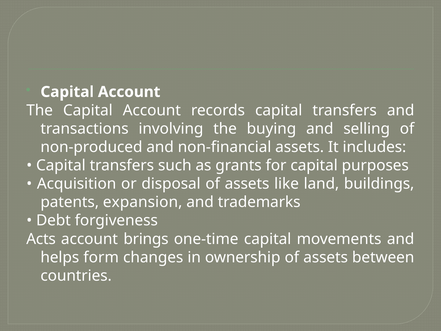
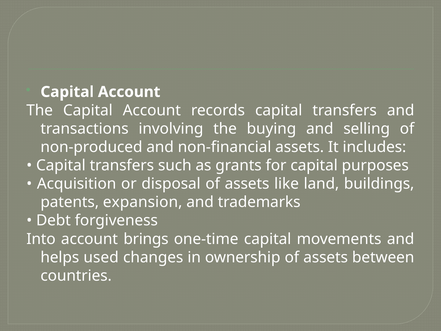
Acts: Acts -> Into (41, 239)
form: form -> used (101, 257)
